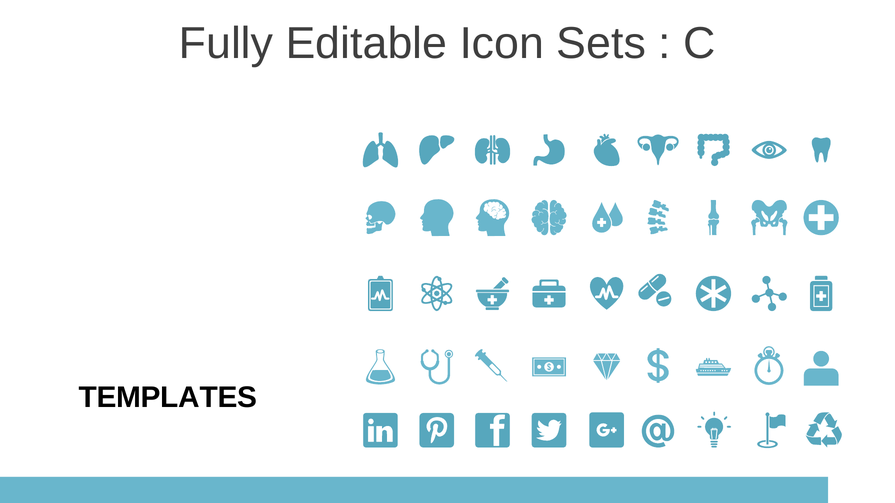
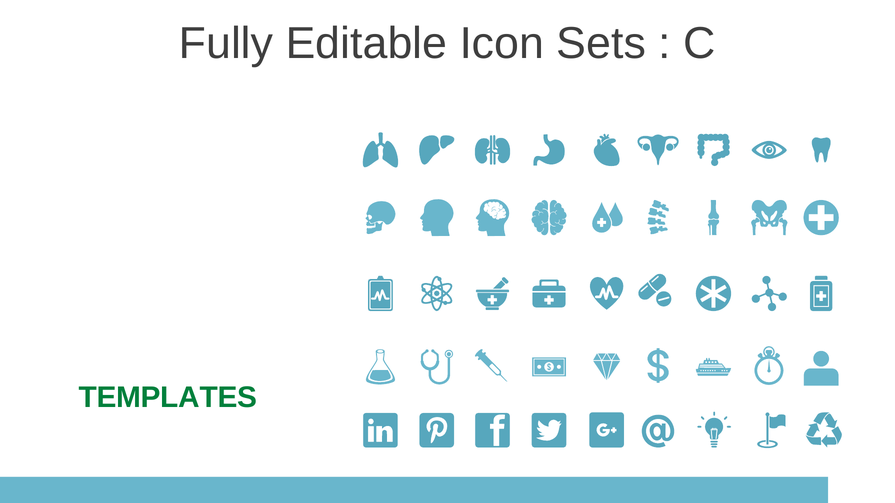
TEMPLATES colour: black -> green (168, 398)
